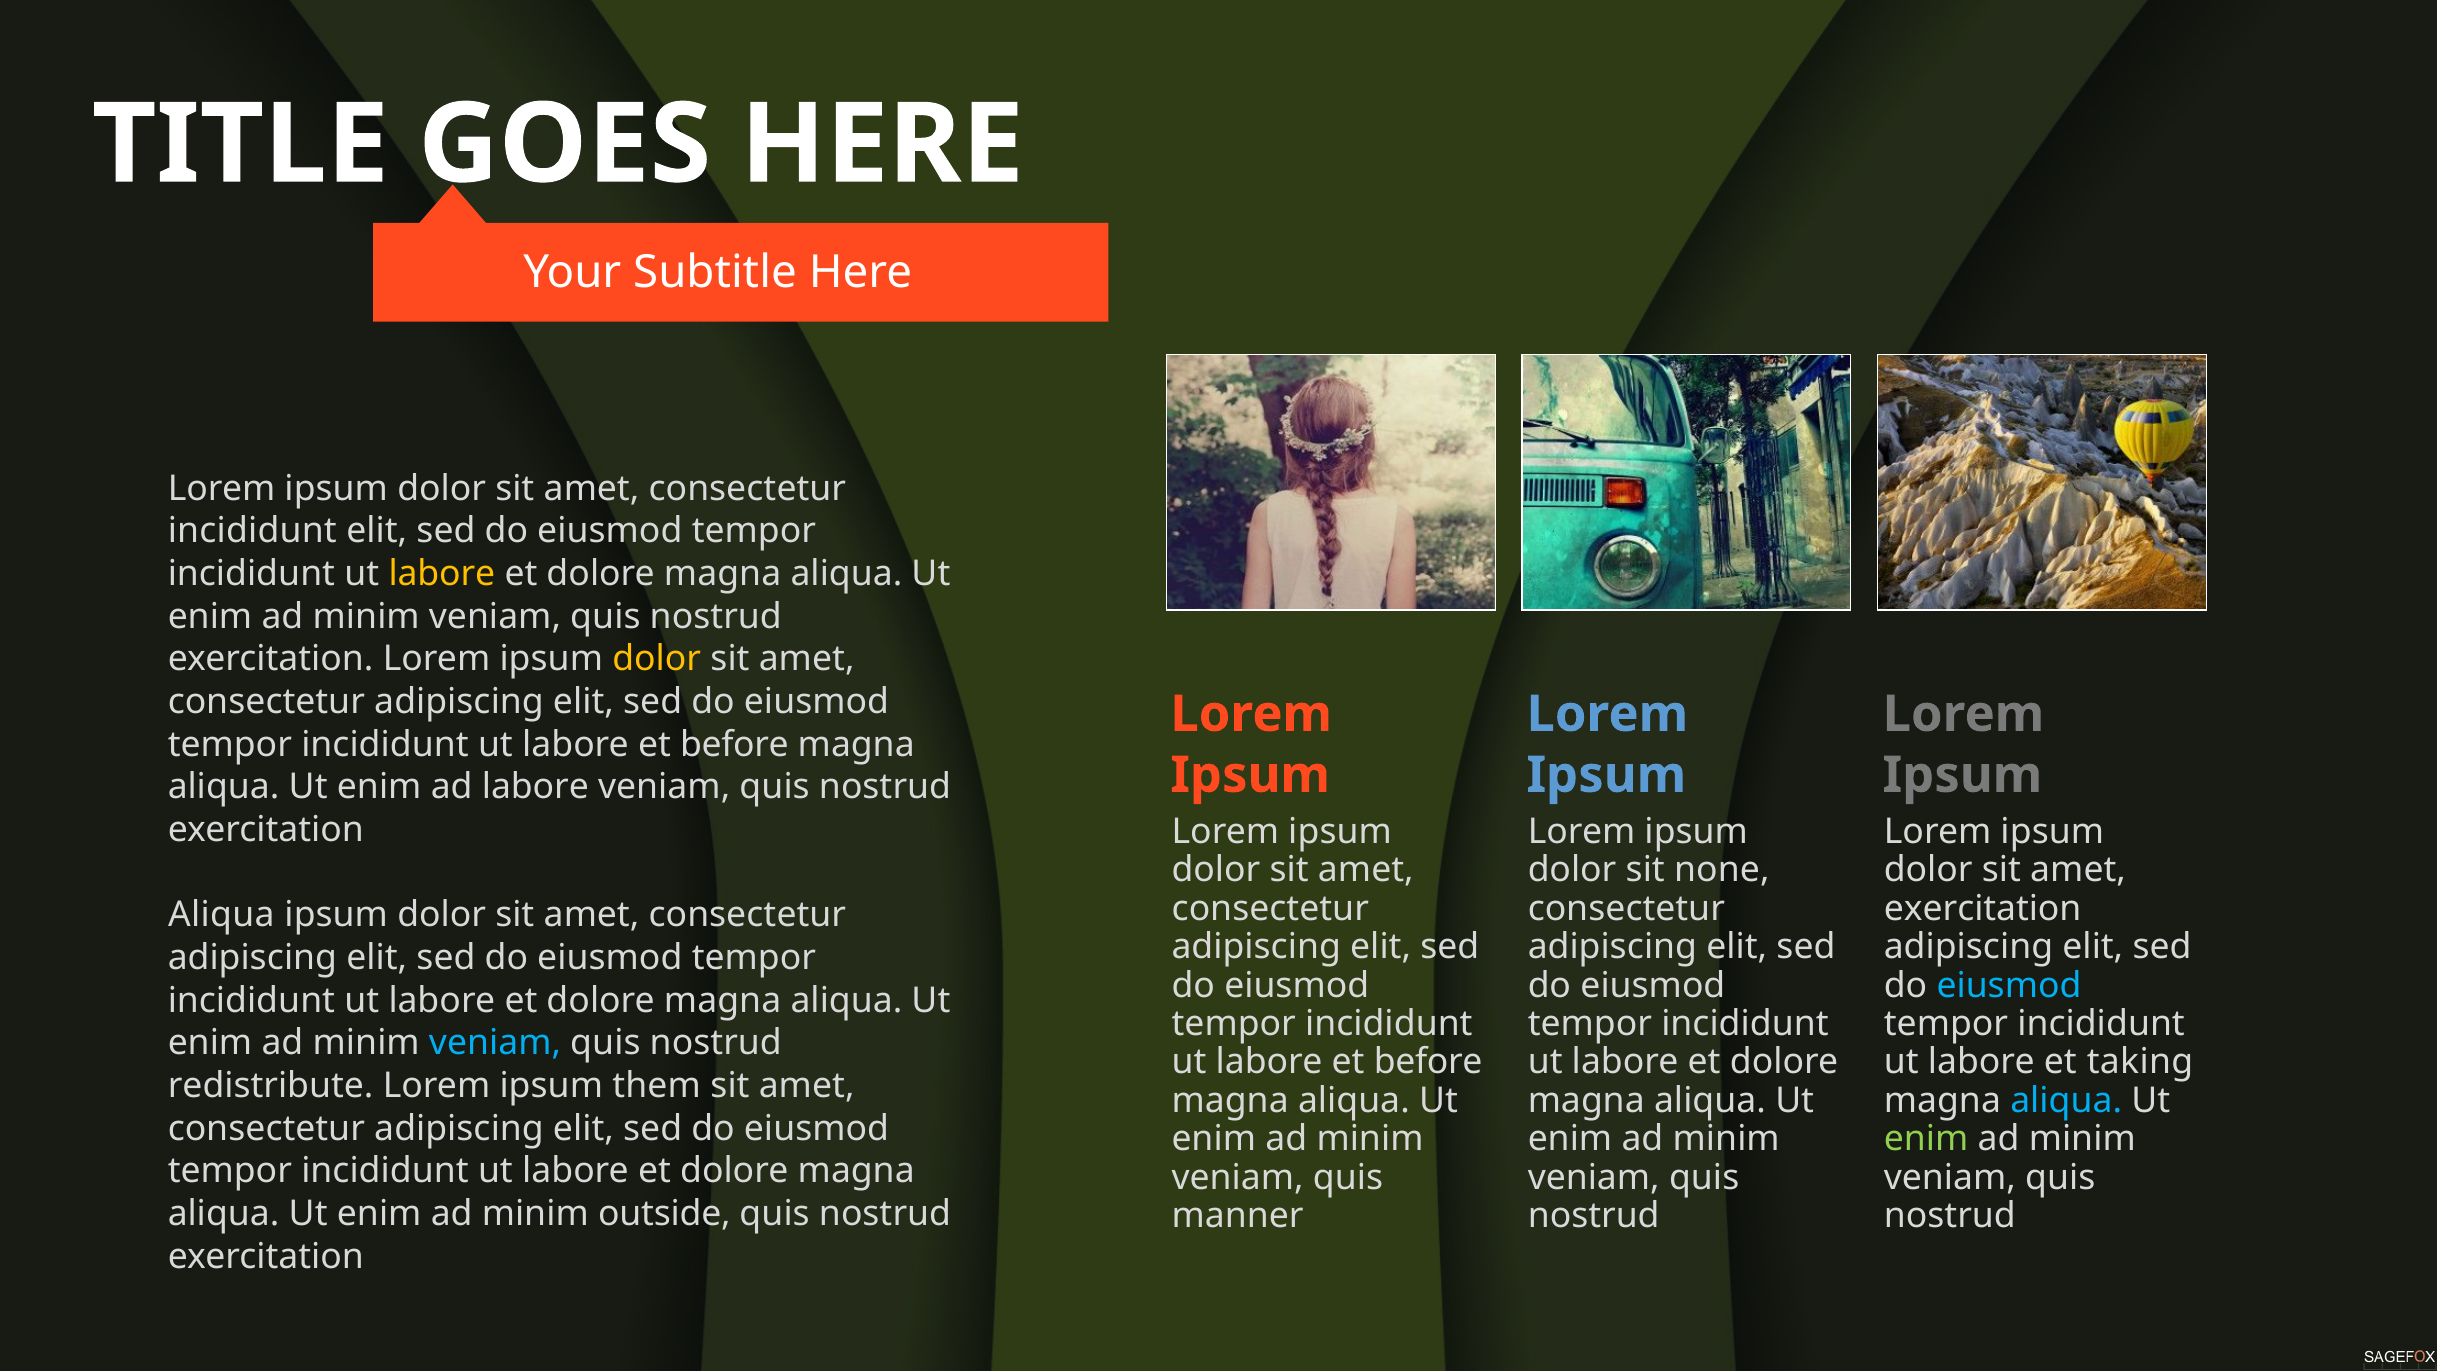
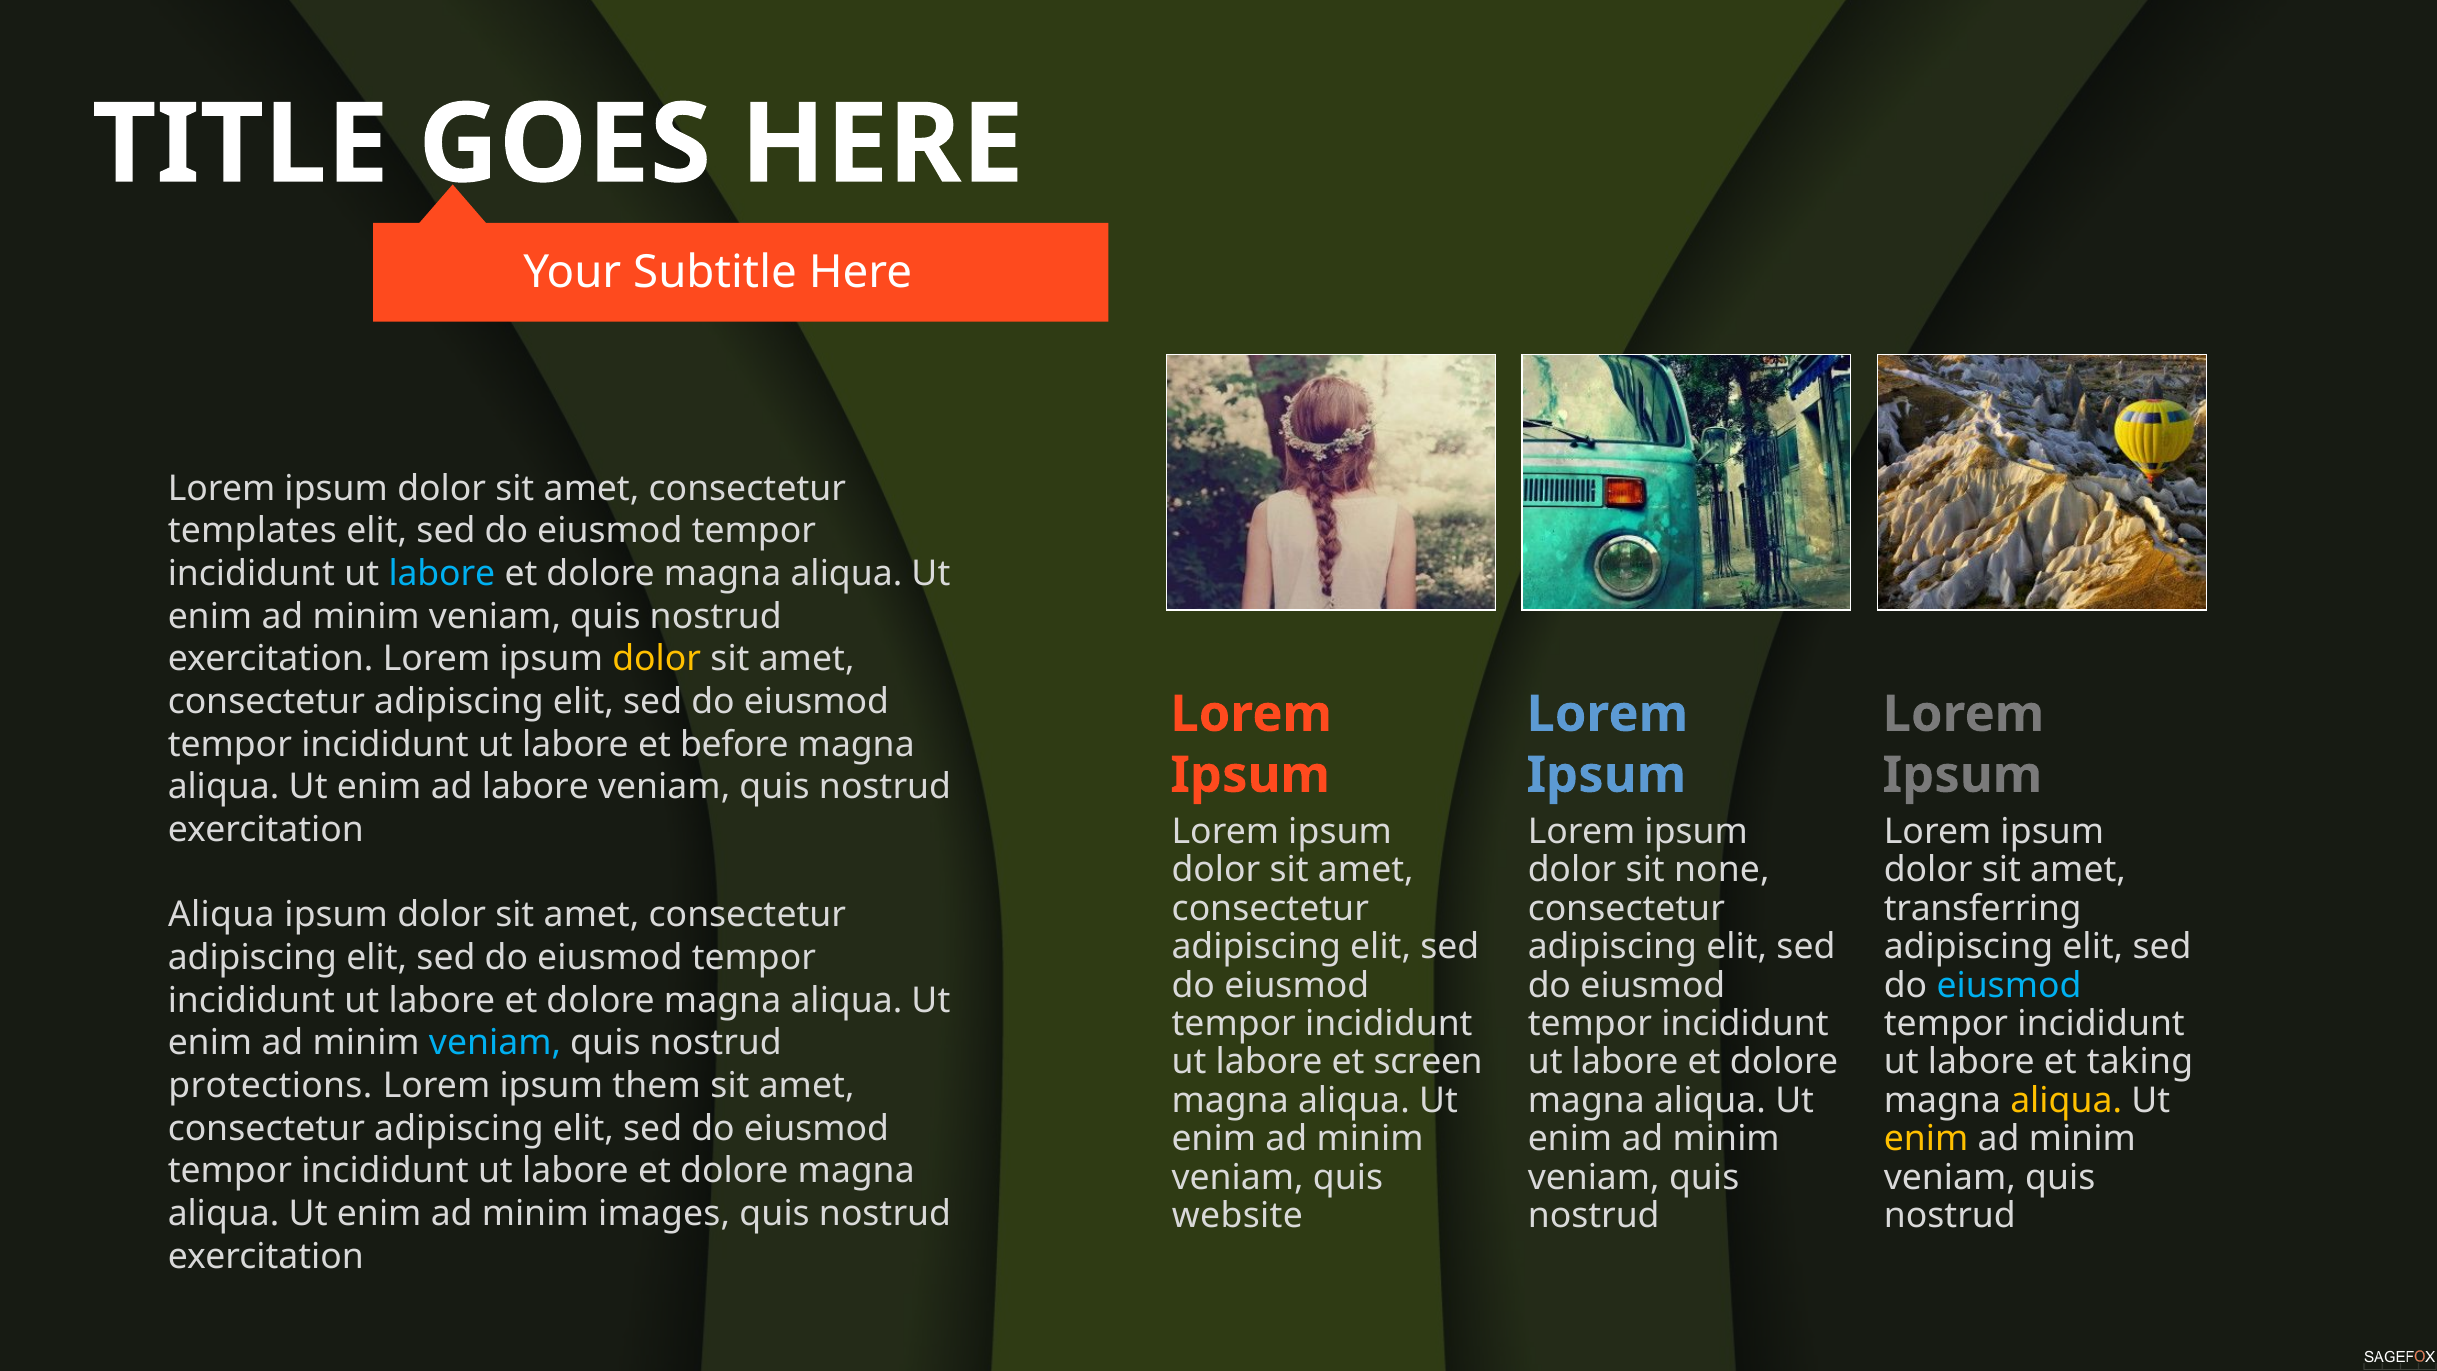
incididunt: incididunt -> templates (252, 531)
labore colour: yellow -> light blue (442, 574)
exercitation: exercitation -> transferring (1983, 908)
before: before -> screen (1428, 1062)
redistribute: redistribute -> protections (270, 1086)
aliqua colour: light blue -> yellow (2066, 1100)
enim colour: light green -> yellow (1926, 1139)
outside: outside -> images (664, 1214)
manner: manner -> website (1237, 1216)
